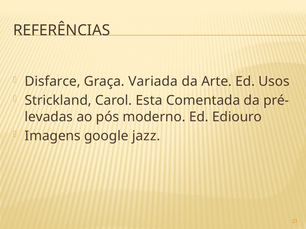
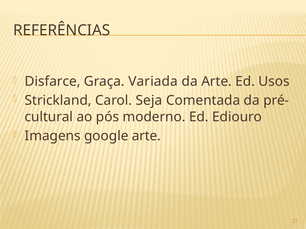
Esta: Esta -> Seja (149, 101)
levadas: levadas -> cultural (49, 117)
google jazz: jazz -> arte (146, 136)
